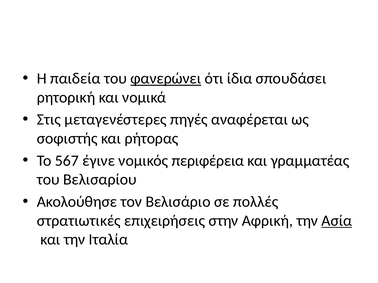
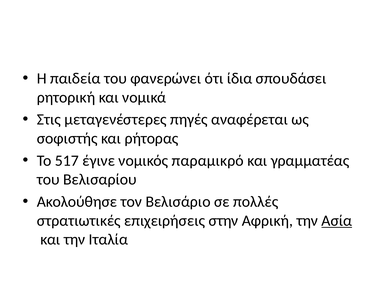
φανερώνει underline: present -> none (166, 79)
567: 567 -> 517 (67, 161)
περιφέρεια: περιφέρεια -> παραμικρό (208, 161)
